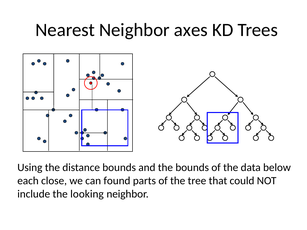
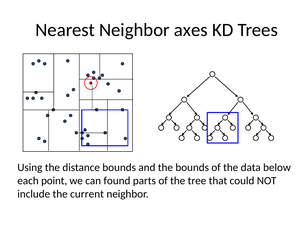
close: close -> point (54, 181)
looking: looking -> current (87, 194)
